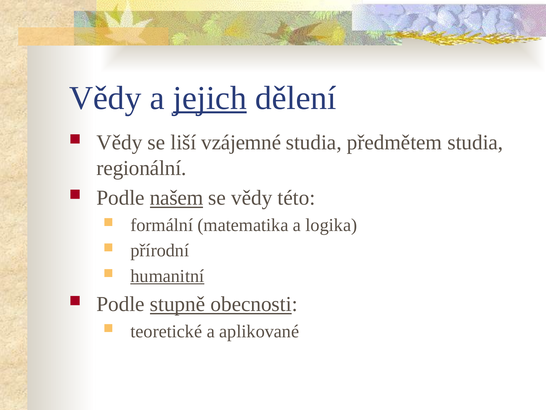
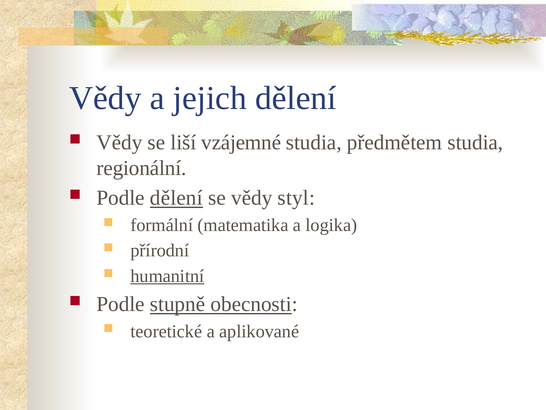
jejich underline: present -> none (210, 98)
Podle našem: našem -> dělení (176, 198)
této: této -> styl (296, 198)
